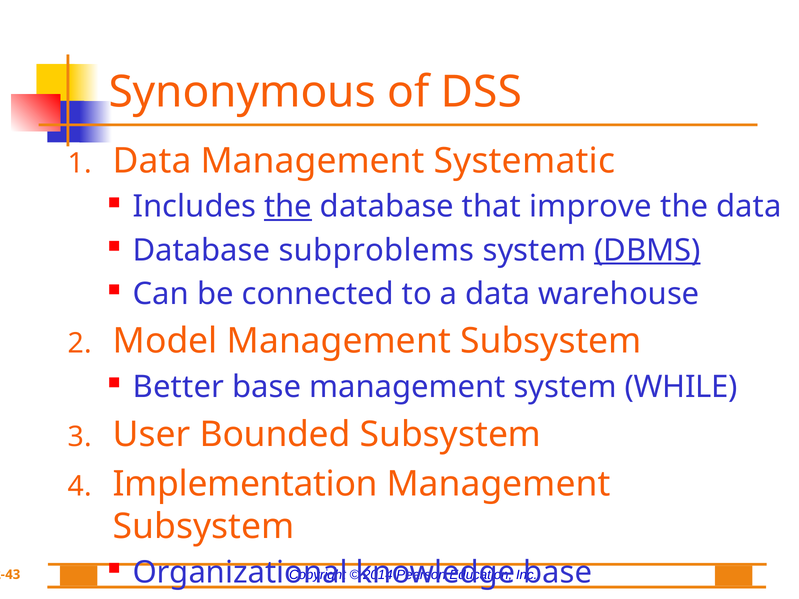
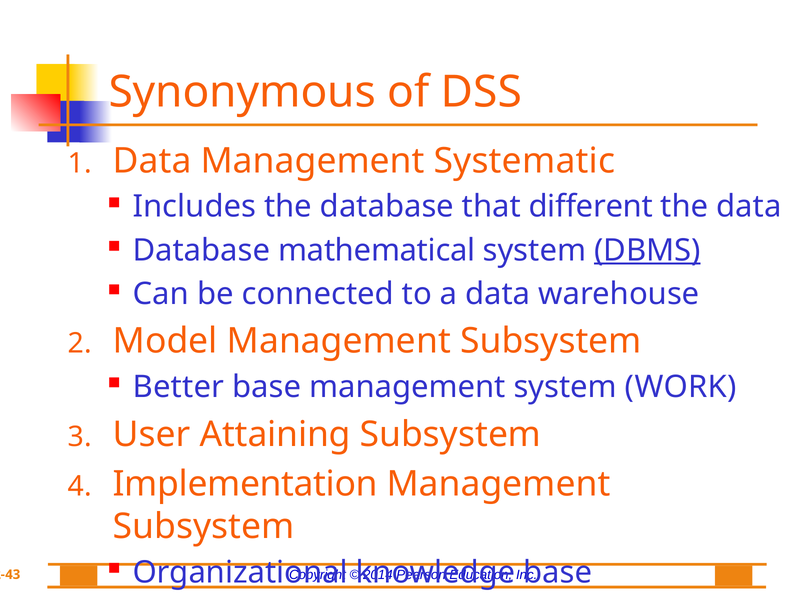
the underline: present -> none (288, 207)
improve: improve -> different (591, 207)
subproblems: subproblems -> mathematical (377, 250)
WHILE: WHILE -> WORK (681, 387)
Bounded: Bounded -> Attaining (275, 435)
